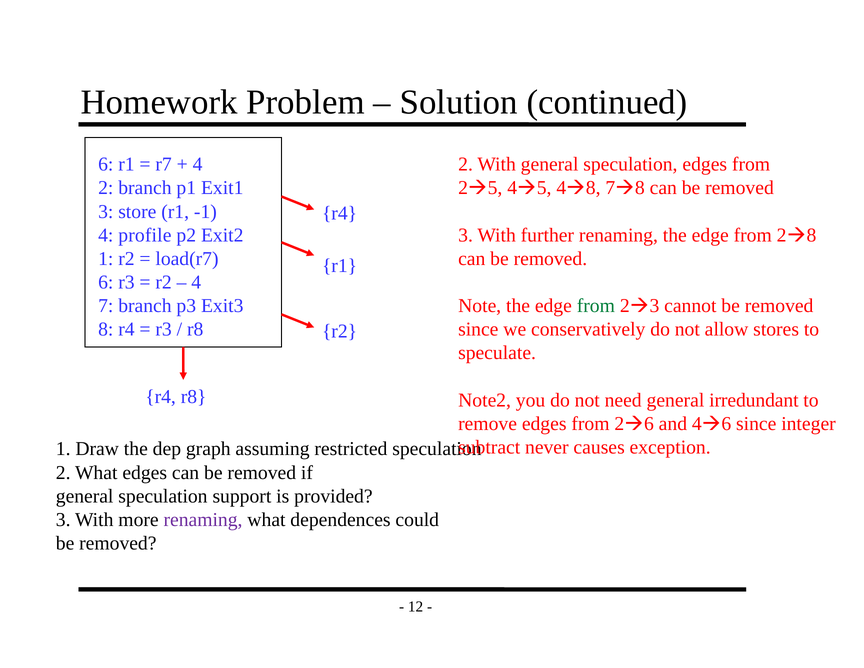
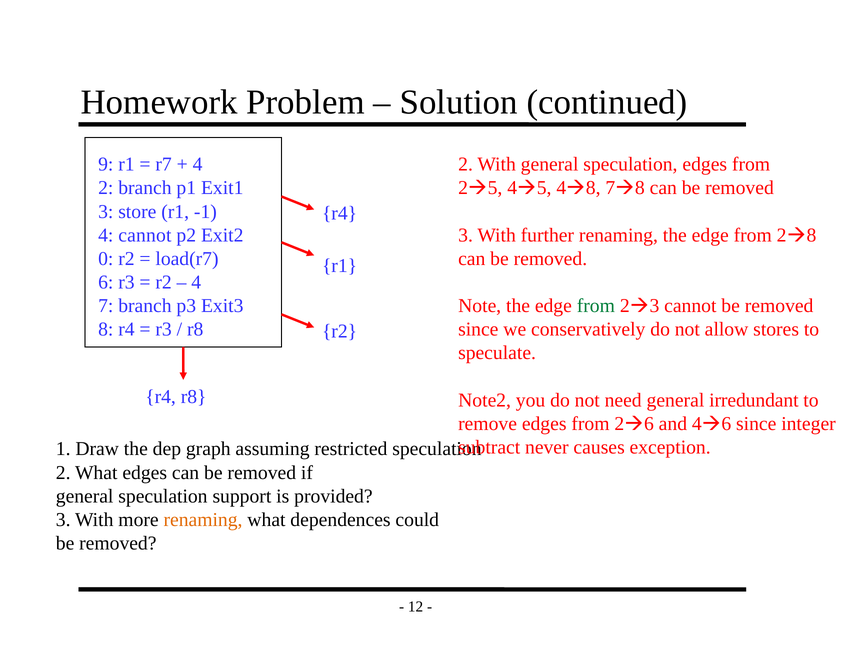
6: 6 -> 9 (106, 164)
4 profile: profile -> cannot (145, 235)
1: 1 -> 0 (106, 259)
renaming colour: purple -> orange (203, 519)
